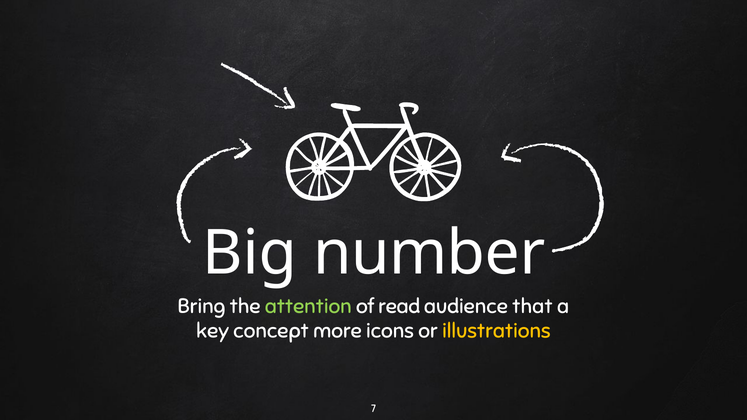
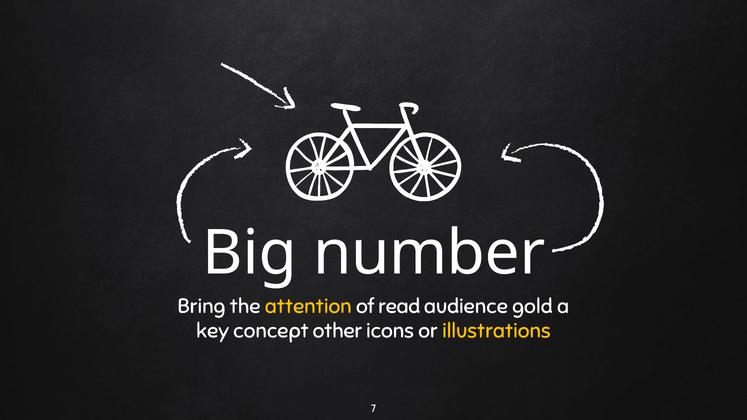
attention colour: light green -> yellow (308, 306)
that: that -> gold (532, 306)
more: more -> other (338, 331)
